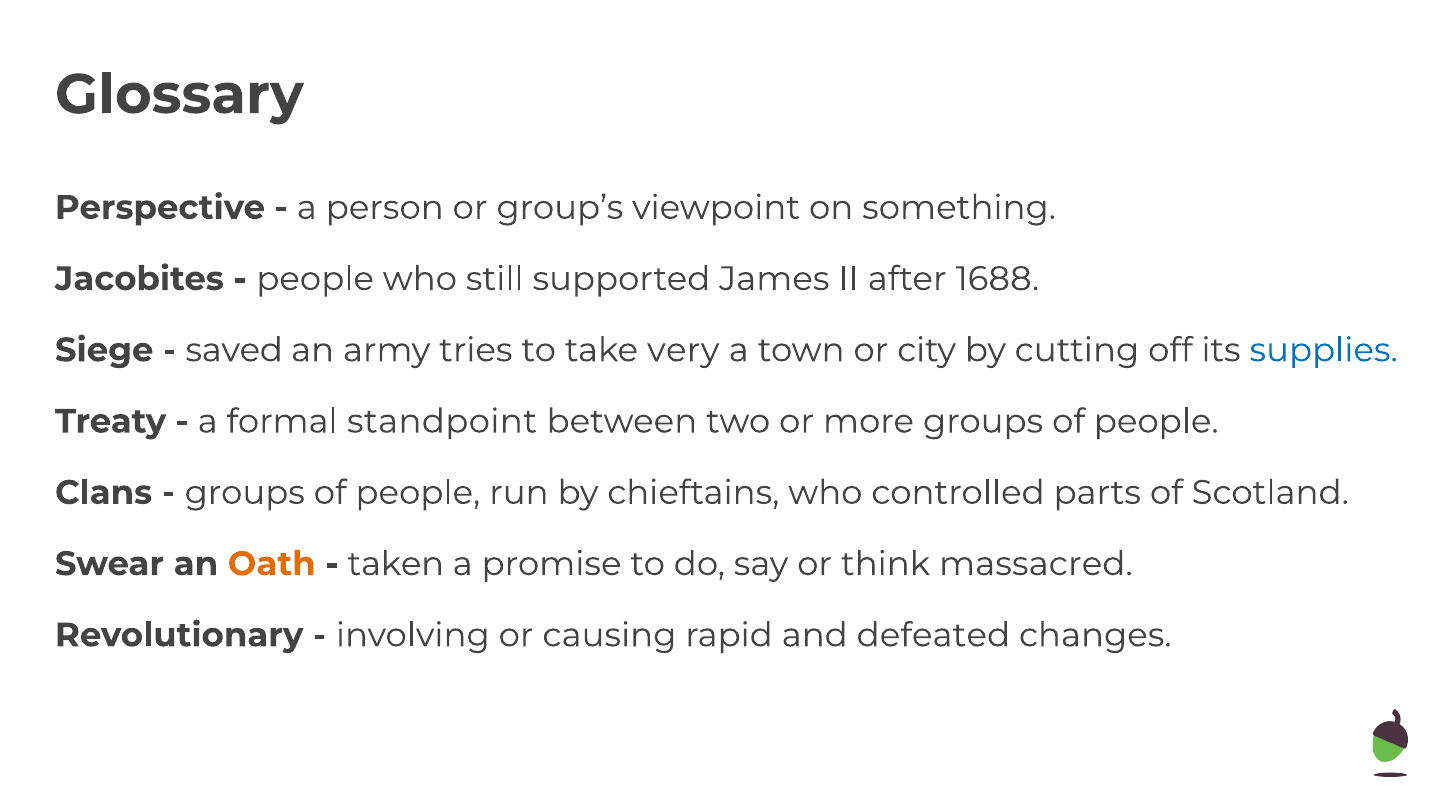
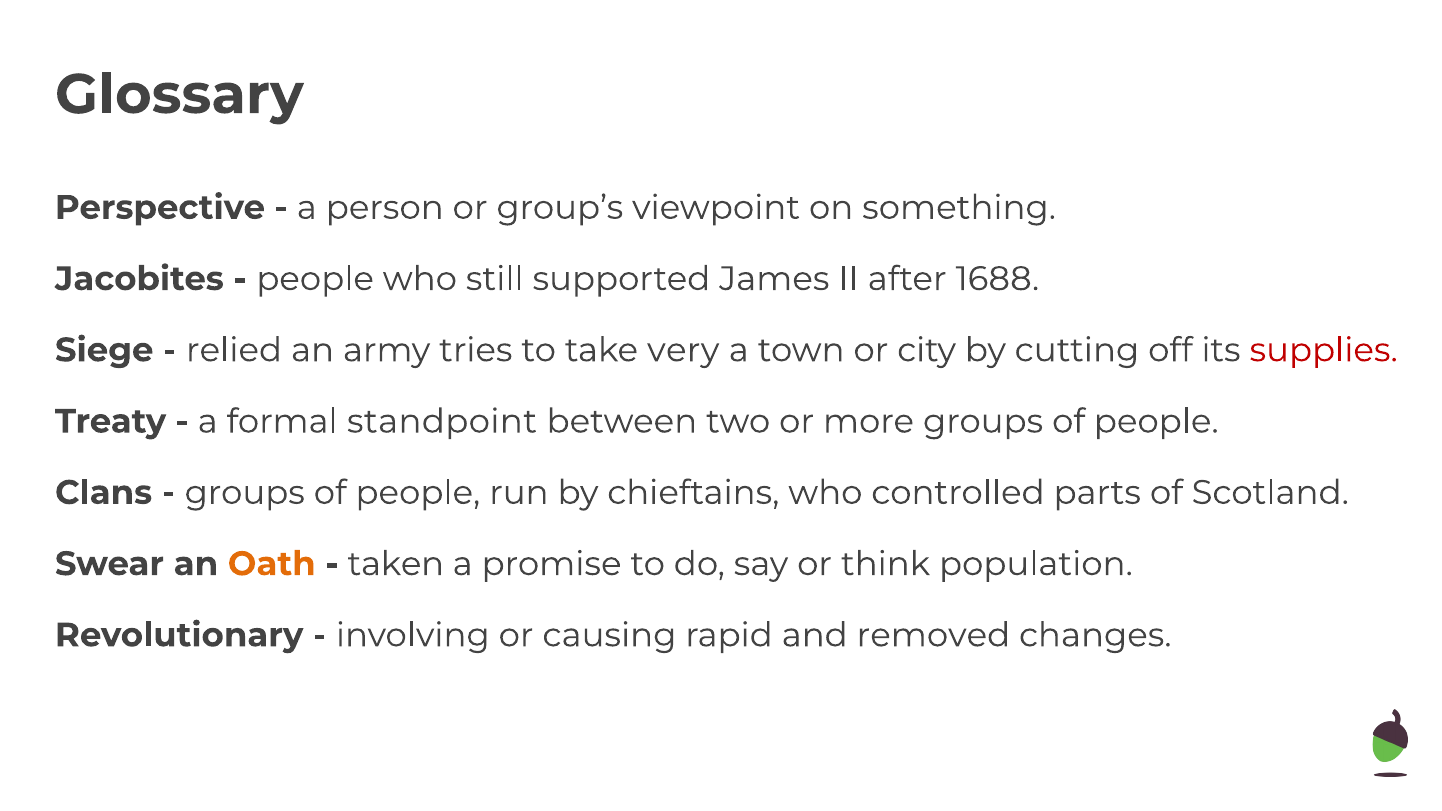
saved: saved -> relied (234, 350)
supplies colour: blue -> red (1324, 350)
massacred: massacred -> population (1036, 564)
defeated: defeated -> removed (933, 635)
